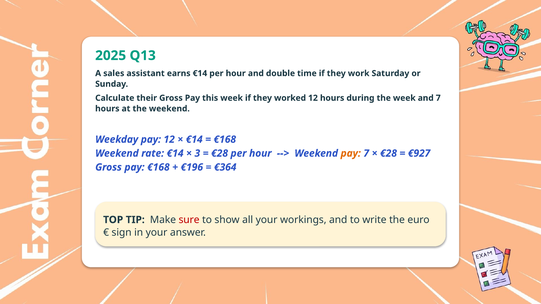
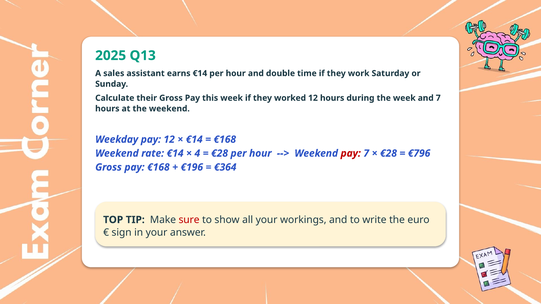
3: 3 -> 4 (197, 153)
pay colour: orange -> red (351, 153)
€927: €927 -> €796 (419, 153)
